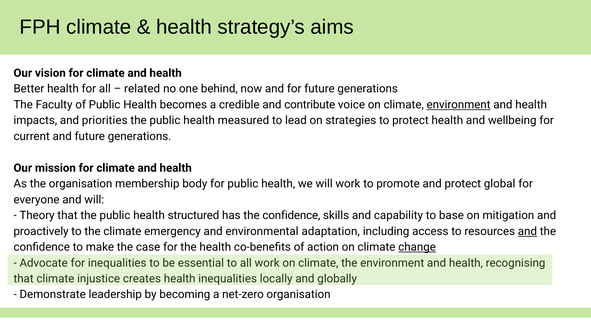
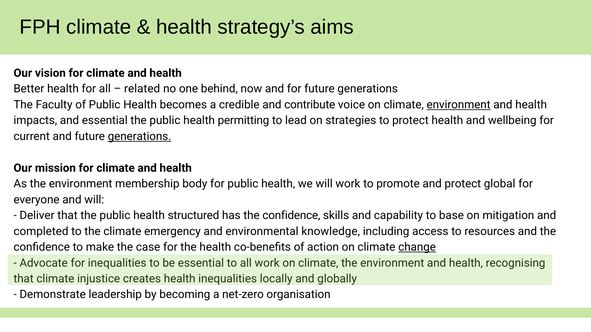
and priorities: priorities -> essential (105, 121)
measured: measured -> permitting (243, 121)
generations underline: none -> present (140, 136)
As the organisation: organisation -> environment (81, 184)
Theory: Theory -> Deliver (37, 216)
proactively: proactively -> completed (41, 232)
adaptation: adaptation -> knowledge (331, 232)
and underline: present -> none (527, 232)
